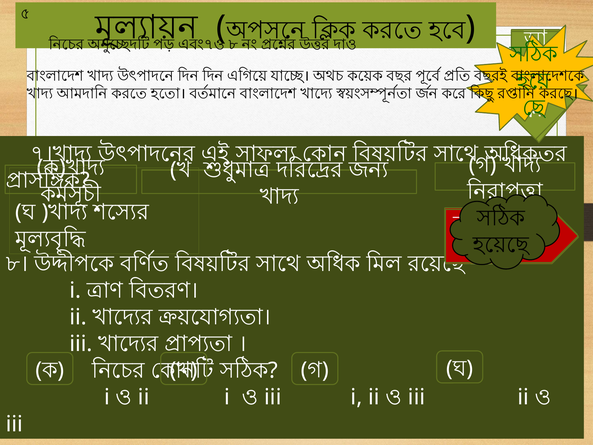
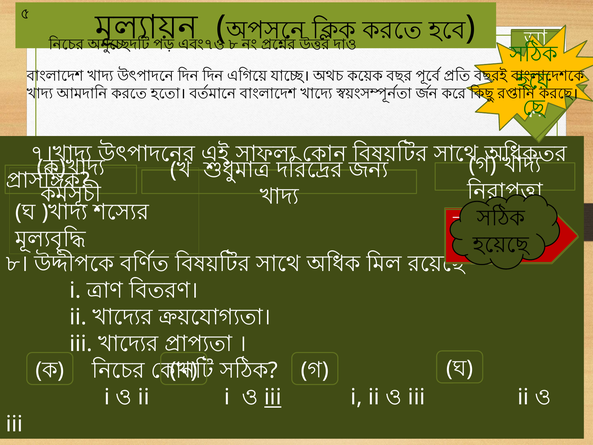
iii underline: none -> present (273, 397)
